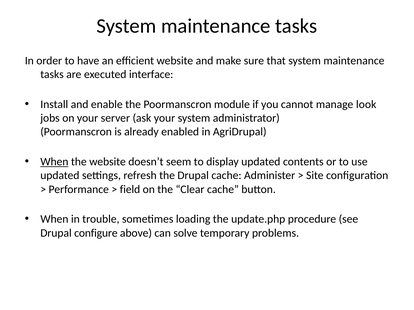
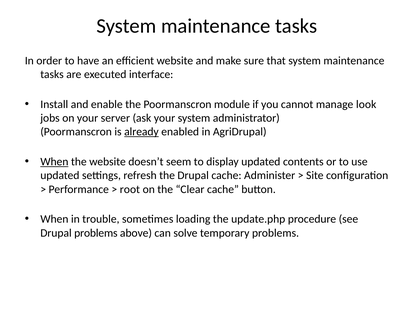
already underline: none -> present (141, 132)
field: field -> root (130, 190)
Drupal configure: configure -> problems (96, 233)
